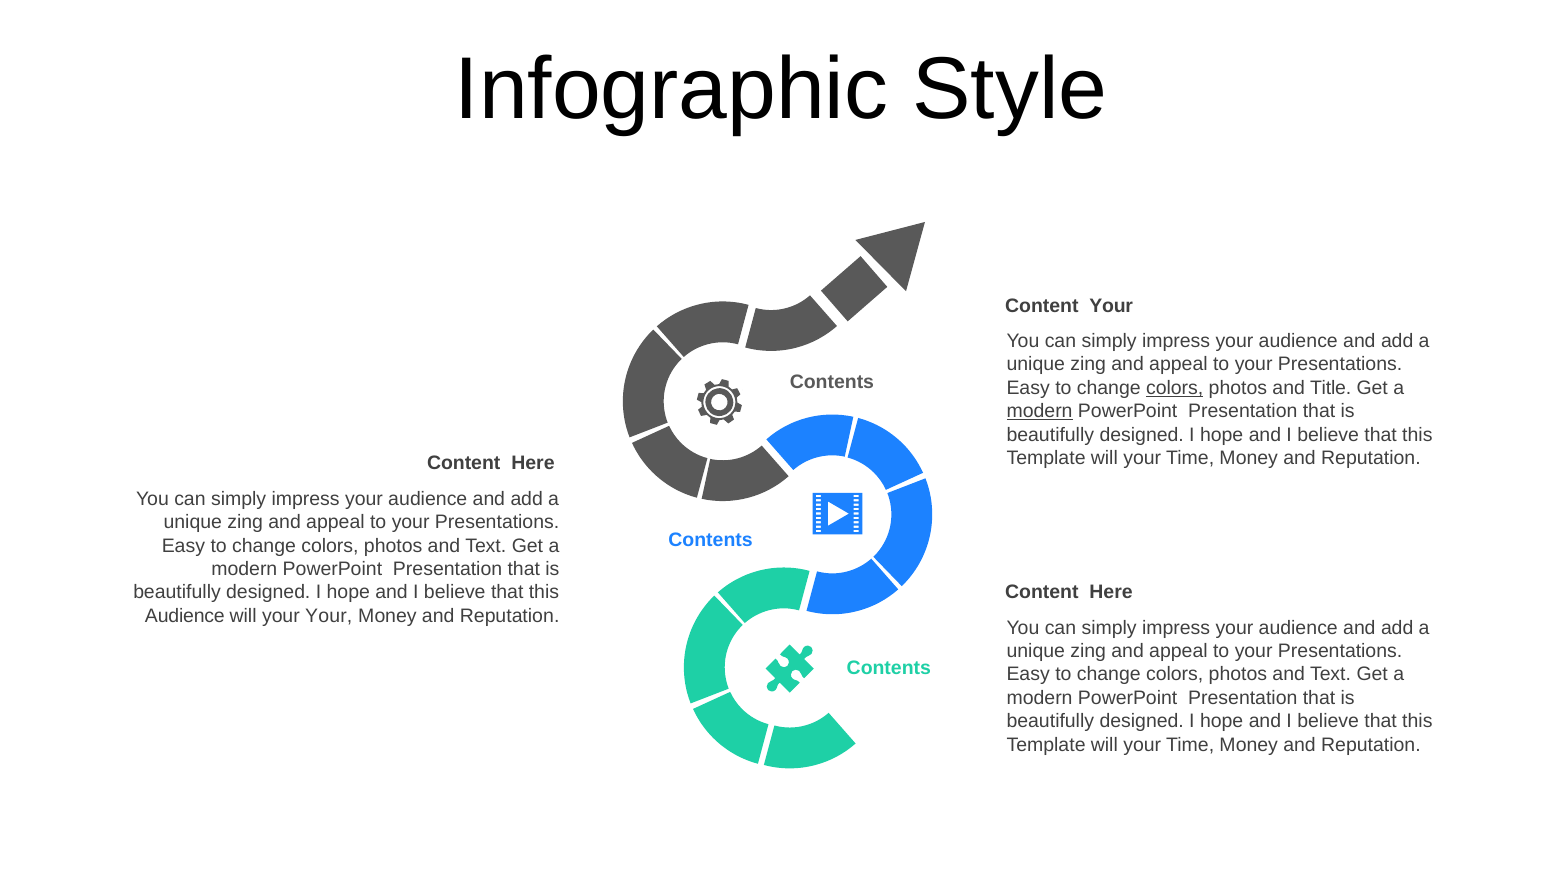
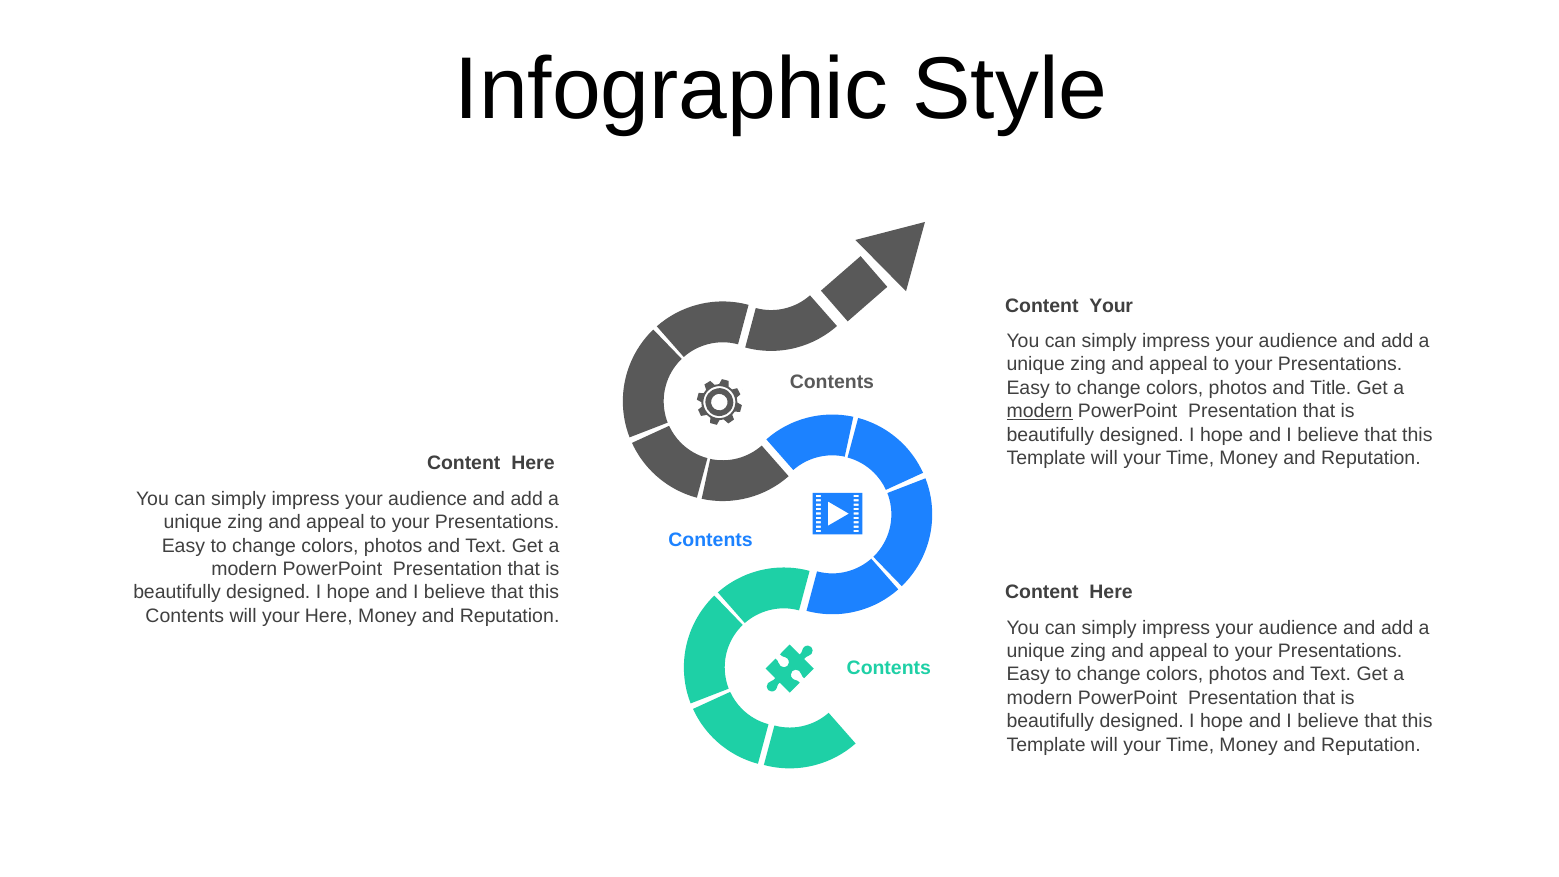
colors underline: present -> none (1175, 388)
Audience: Audience -> Contents (185, 616)
your Your: Your -> Here (329, 616)
